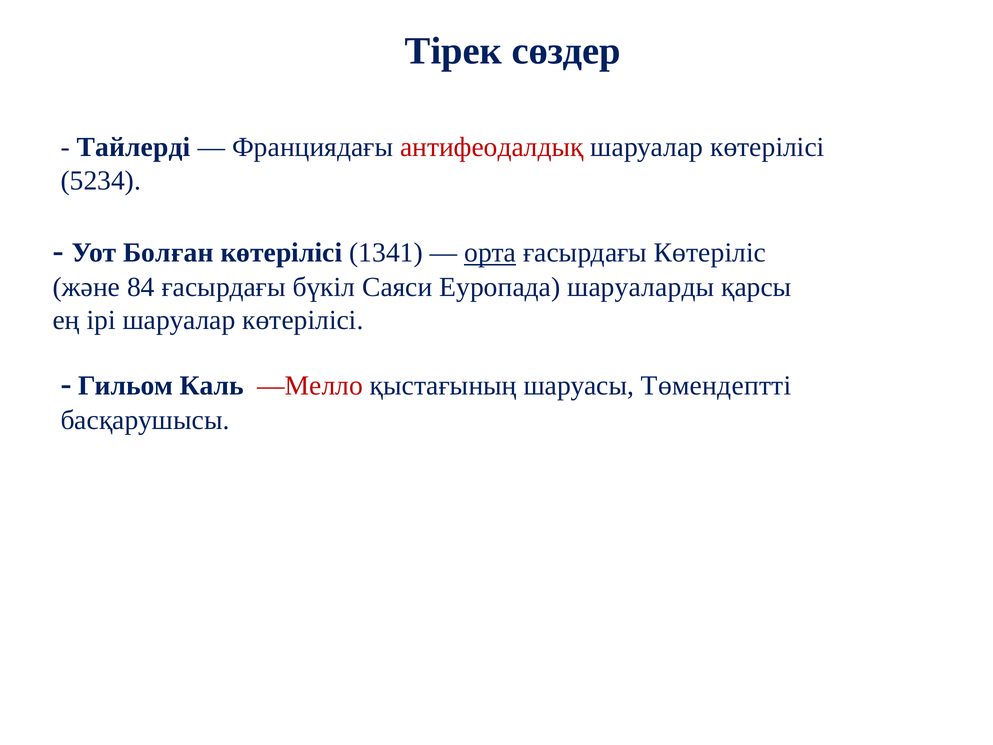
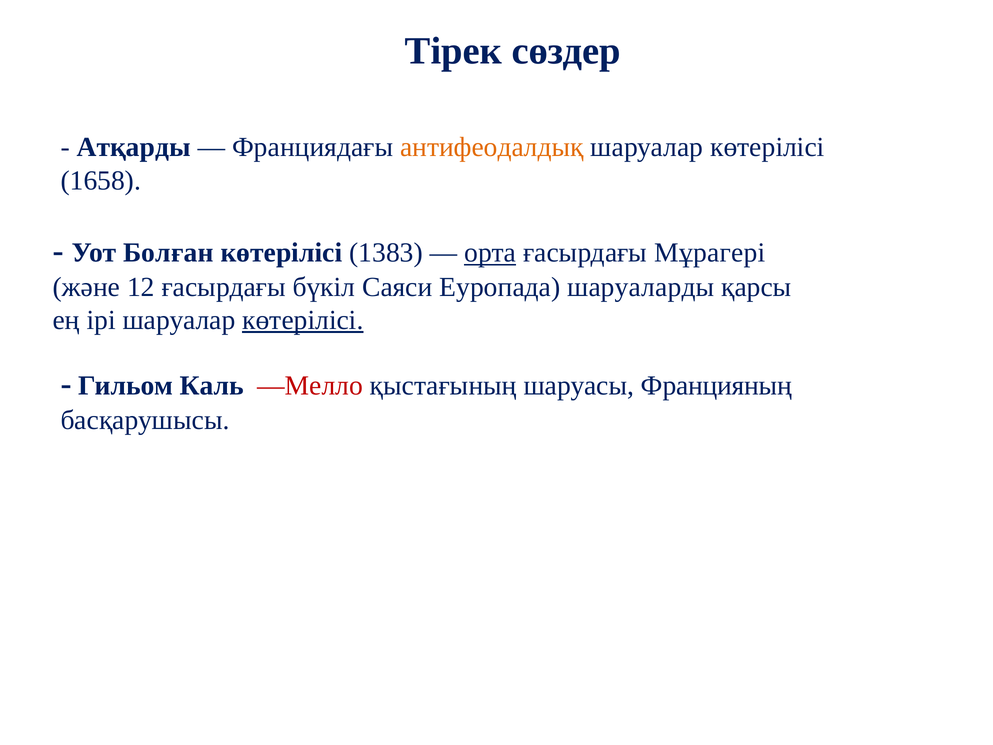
Тайлерді: Тайлерді -> Атқарды (134, 147)
антифеодалдық colour: red -> orange (492, 147)
5234: 5234 -> 1658 (101, 180)
1341: 1341 -> 1383 (386, 253)
Көтеріліс: Көтеріліс -> Мұрагері (710, 253)
84: 84 -> 12 (141, 287)
көтерілісі underline: none -> present (303, 320)
Төмендептті: Төмендептті -> Францияның (716, 386)
